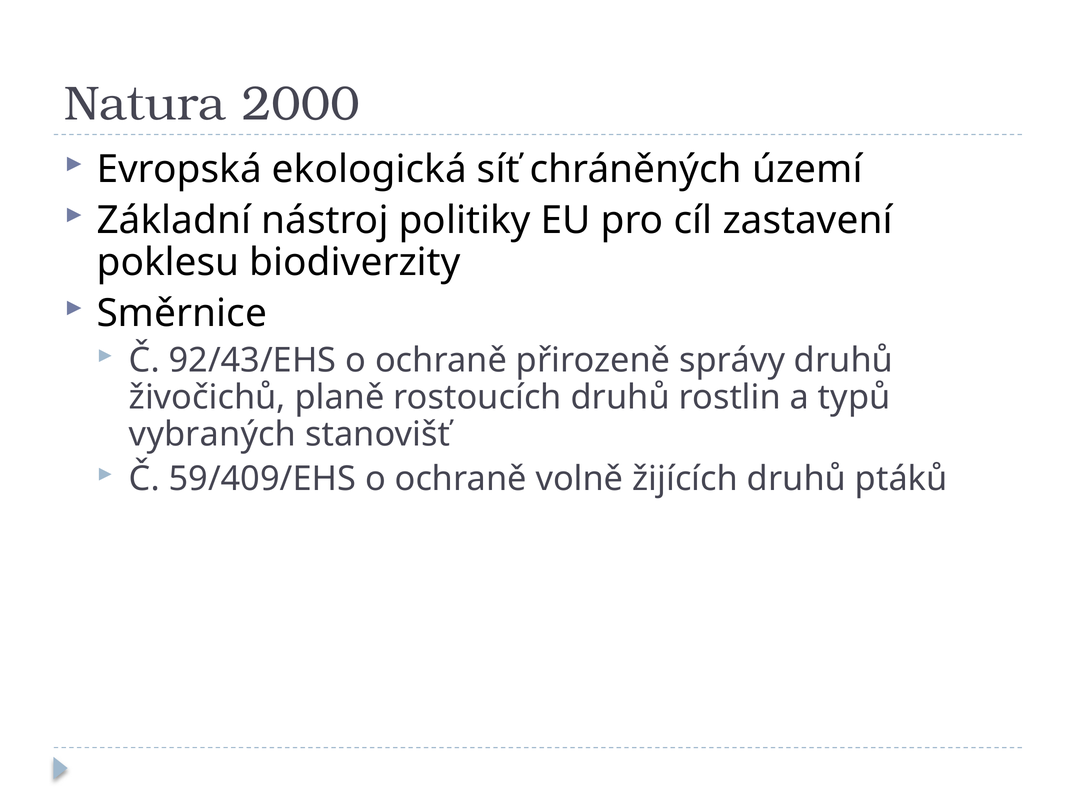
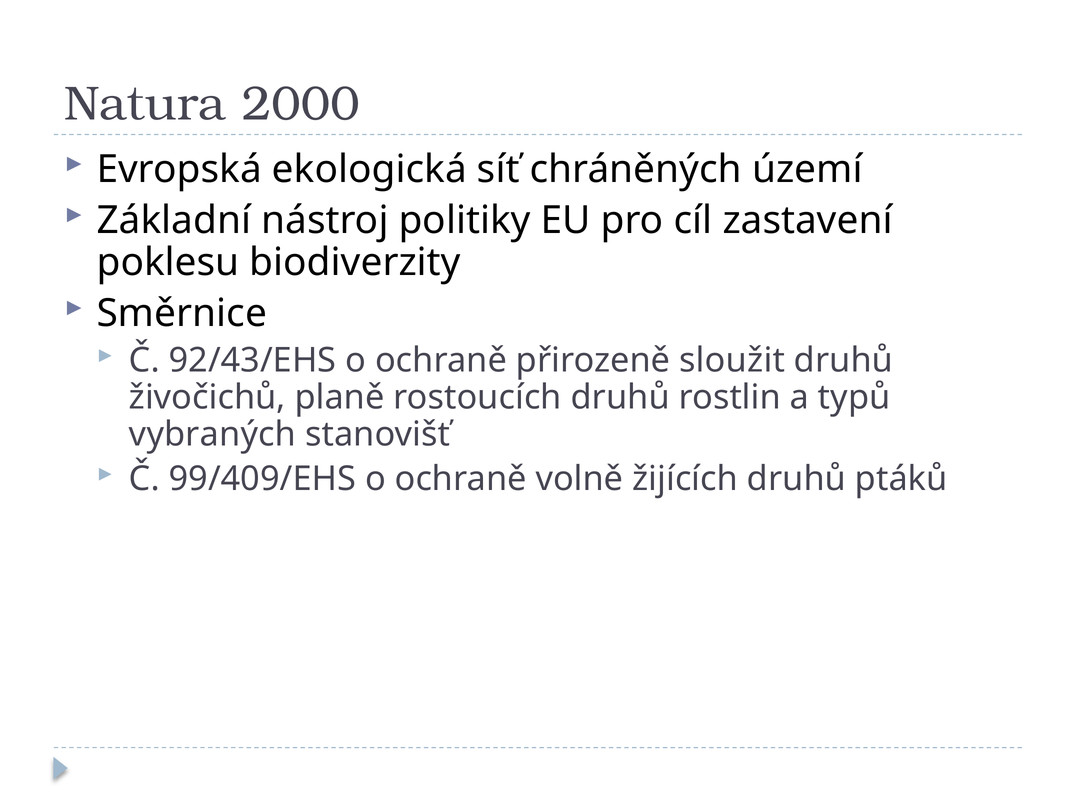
správy: správy -> sloužit (732, 360)
59/409/EHS: 59/409/EHS -> 99/409/EHS (262, 479)
